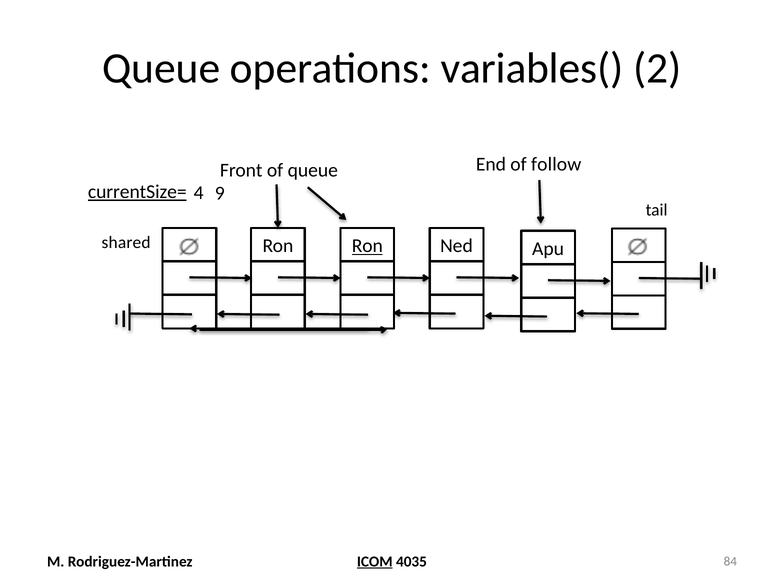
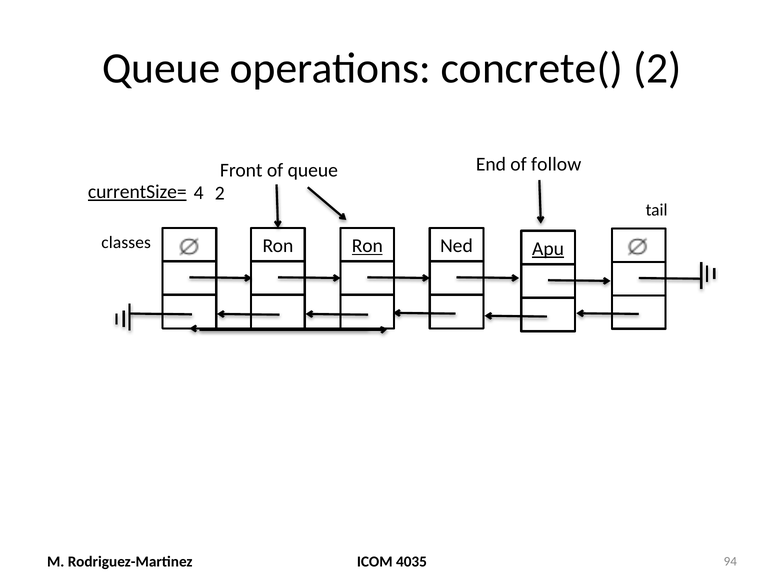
variables(: variables( -> concrete( (532, 69)
4 9: 9 -> 2 (220, 193)
shared: shared -> classes (126, 243)
Apu underline: none -> present (548, 249)
ICOM underline: present -> none (375, 562)
84: 84 -> 94 (730, 561)
